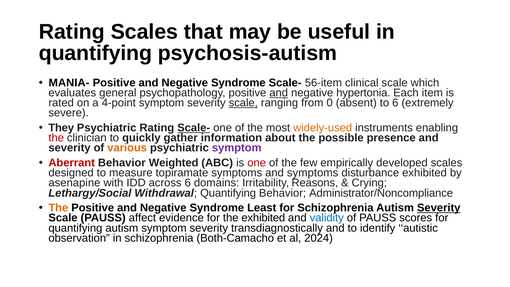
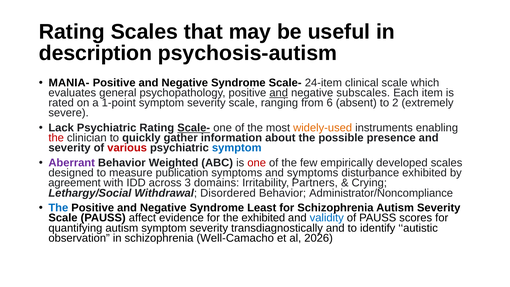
quantifying: quantifying -> description (95, 53)
56-item: 56-item -> 24-item (323, 83)
hypertonia: hypertonia -> subscales (363, 93)
4-point: 4-point -> 1-point (119, 103)
scale underline: present -> none (243, 103)
0: 0 -> 6 (330, 103)
to 6: 6 -> 2 (395, 103)
They: They -> Lack (61, 128)
various colour: orange -> red (127, 148)
symptom colour: purple -> blue (237, 148)
Aberrant colour: red -> purple (72, 163)
topiramate: topiramate -> publication (182, 173)
asenapine: asenapine -> agreement (75, 183)
across 6: 6 -> 3 (188, 183)
Reasons: Reasons -> Partners (315, 183)
Withdrawal Quantifying: Quantifying -> Disordered (228, 193)
The colour: orange -> blue (58, 208)
Severity underline: present -> none (439, 208)
Both-Camacho: Both-Camacho -> Well-Camacho (235, 238)
2024: 2024 -> 2026 (319, 238)
